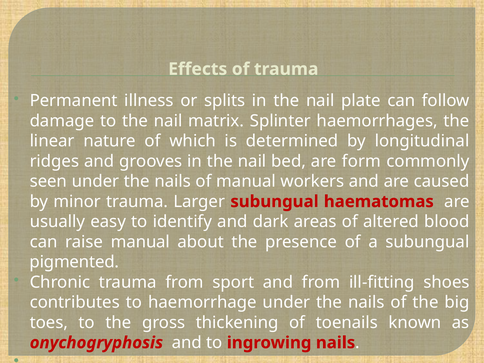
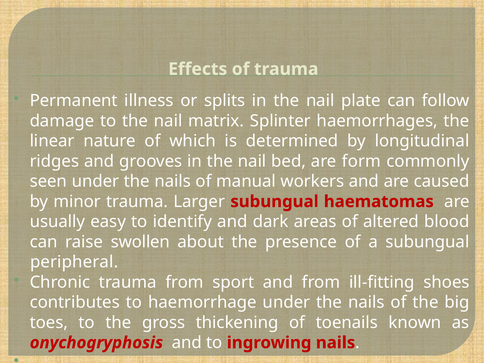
raise manual: manual -> swollen (140, 242)
pigmented: pigmented -> peripheral (74, 262)
